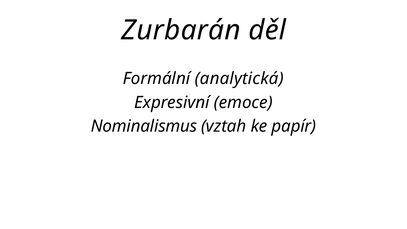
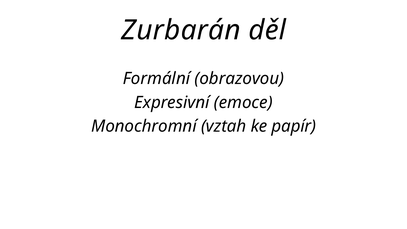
analytická: analytická -> obrazovou (239, 79)
Nominalismus: Nominalismus -> Monochromní (144, 126)
